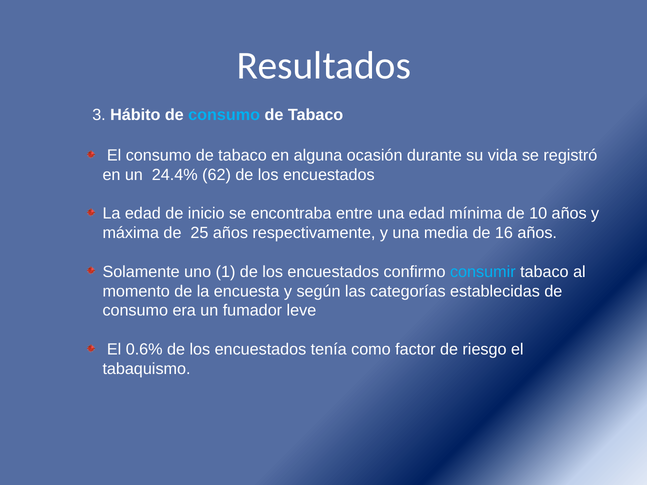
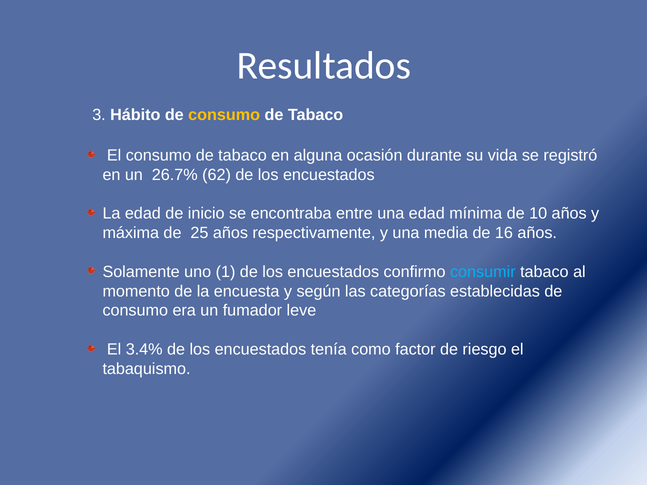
consumo colour: light blue -> yellow (224, 115)
24.4%: 24.4% -> 26.7% (175, 175)
0.6%: 0.6% -> 3.4% (144, 350)
